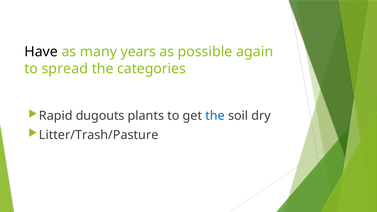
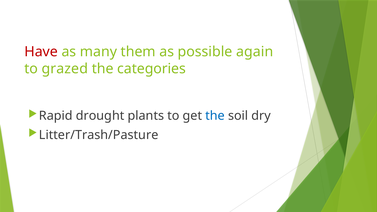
Have colour: black -> red (41, 52)
years: years -> them (138, 52)
spread: spread -> grazed (65, 69)
dugouts: dugouts -> drought (100, 116)
